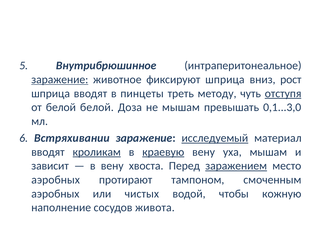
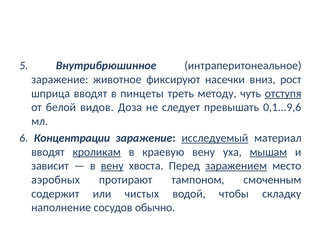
заражение underline: present -> none (60, 79)
фиксируют шприца: шприца -> насечки (225, 79)
белой белой: белой -> видов (97, 107)
не мышам: мышам -> следует (181, 107)
0,1...3,0: 0,1...3,0 -> 0,1...9,6 (282, 107)
Встряхивании: Встряхивании -> Концентрации (72, 138)
краевую underline: present -> none (163, 152)
мышам underline: none -> present (268, 152)
вену underline: none -> present (112, 166)
аэробных: аэробных -> содержит (55, 194)
кожную: кожную -> складку (282, 194)
живота: живота -> обычно (155, 207)
